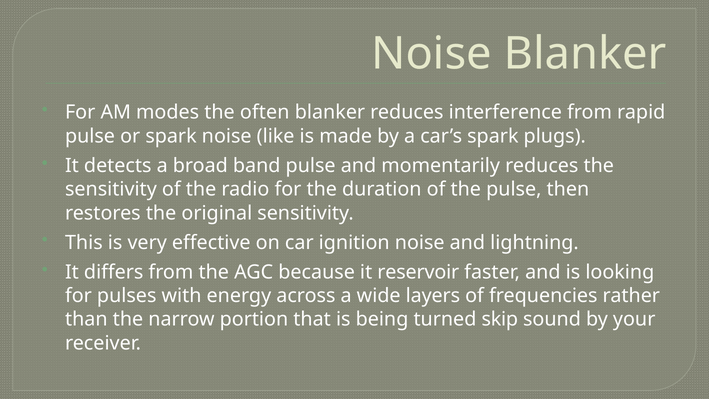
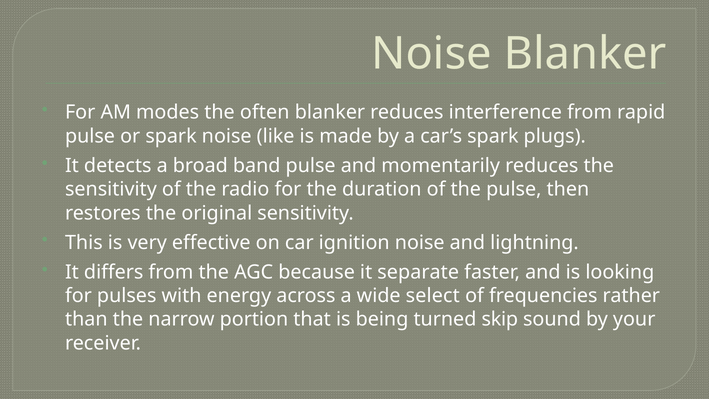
reservoir: reservoir -> separate (418, 272)
layers: layers -> select (433, 296)
